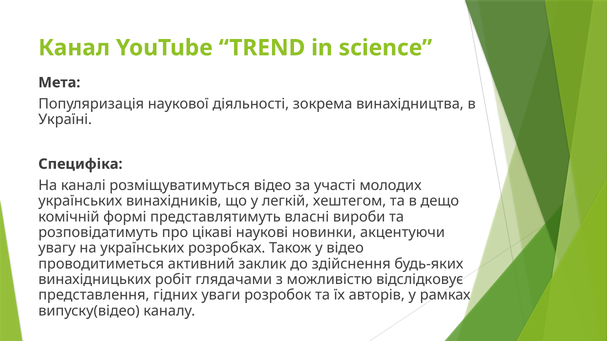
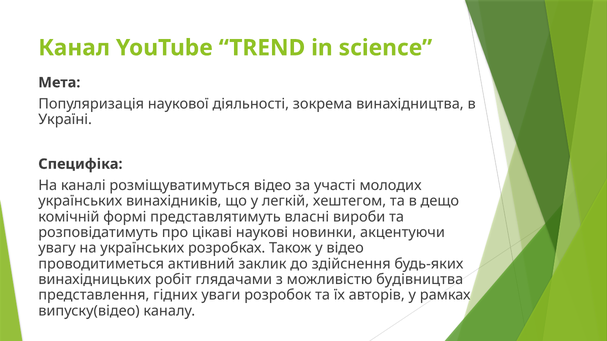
відслідковує: відслідковує -> будівництва (420, 280)
